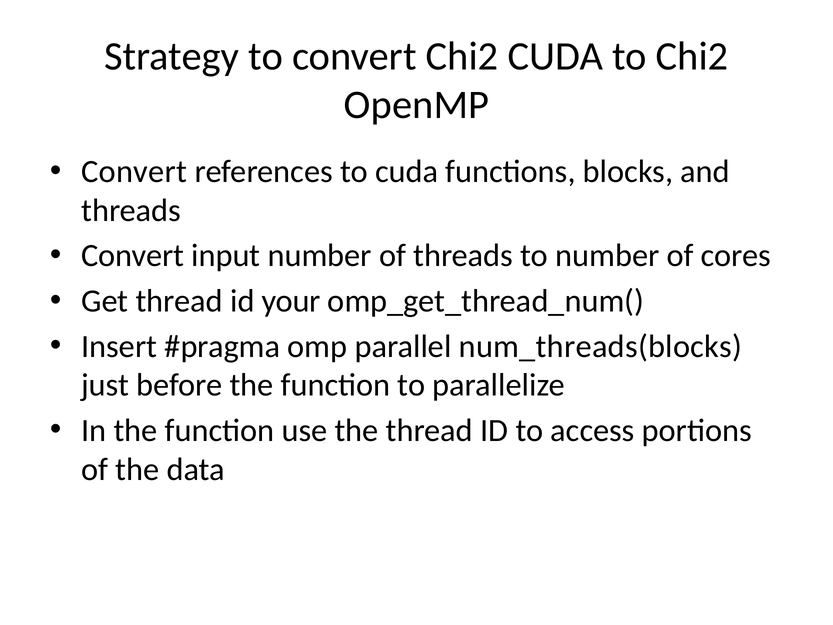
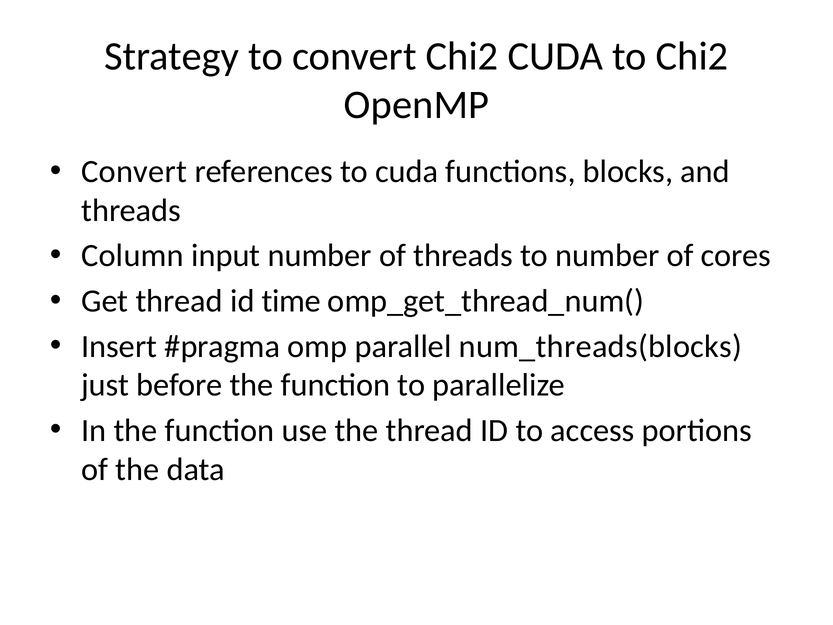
Convert: Convert -> Column (132, 256)
your: your -> time (291, 301)
